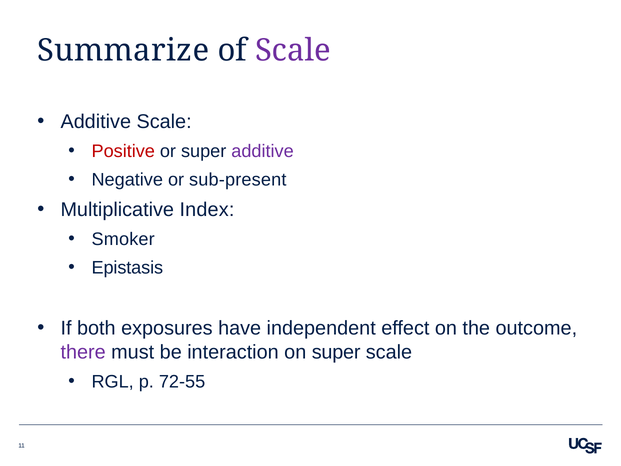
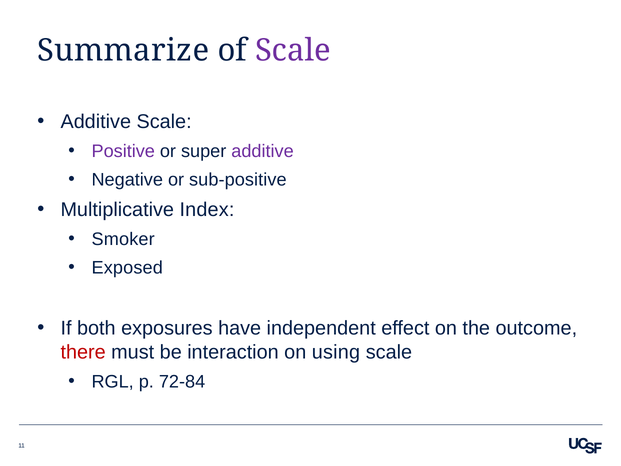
Positive colour: red -> purple (123, 151)
sub-present: sub-present -> sub-positive (238, 180)
Epistasis: Epistasis -> Exposed (127, 268)
there colour: purple -> red (83, 352)
on super: super -> using (336, 352)
72-55: 72-55 -> 72-84 (182, 381)
